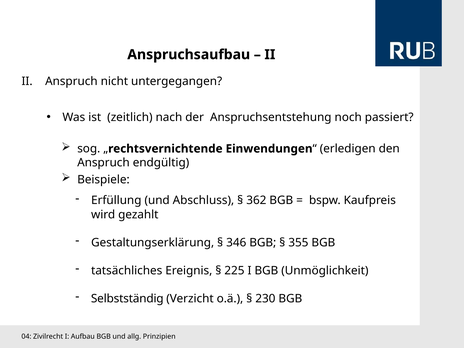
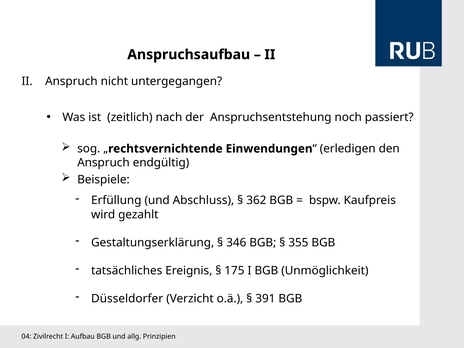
225: 225 -> 175 (234, 271)
Selbstständig: Selbstständig -> Düsseldorfer (127, 299)
230: 230 -> 391 (265, 299)
